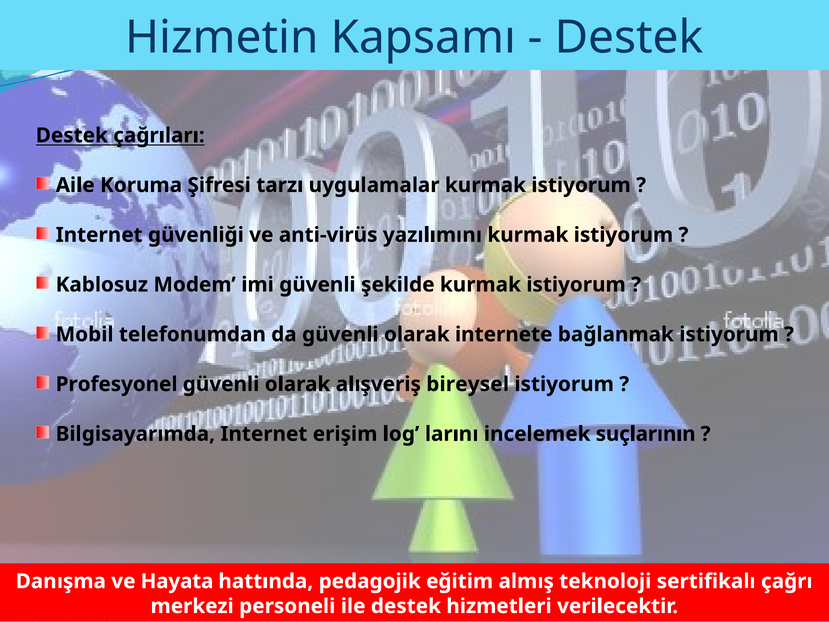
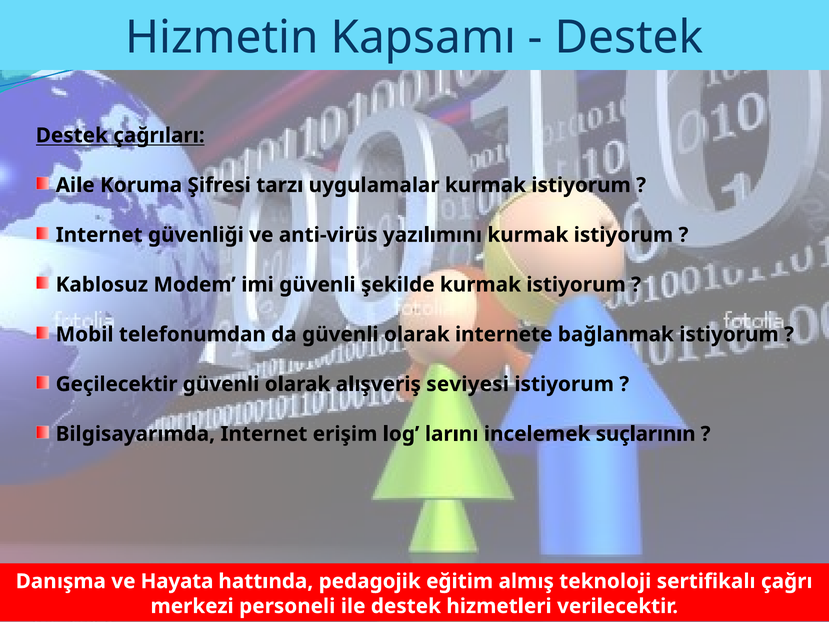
Profesyonel: Profesyonel -> Geçilecektir (117, 384)
bireysel: bireysel -> seviyesi (468, 384)
